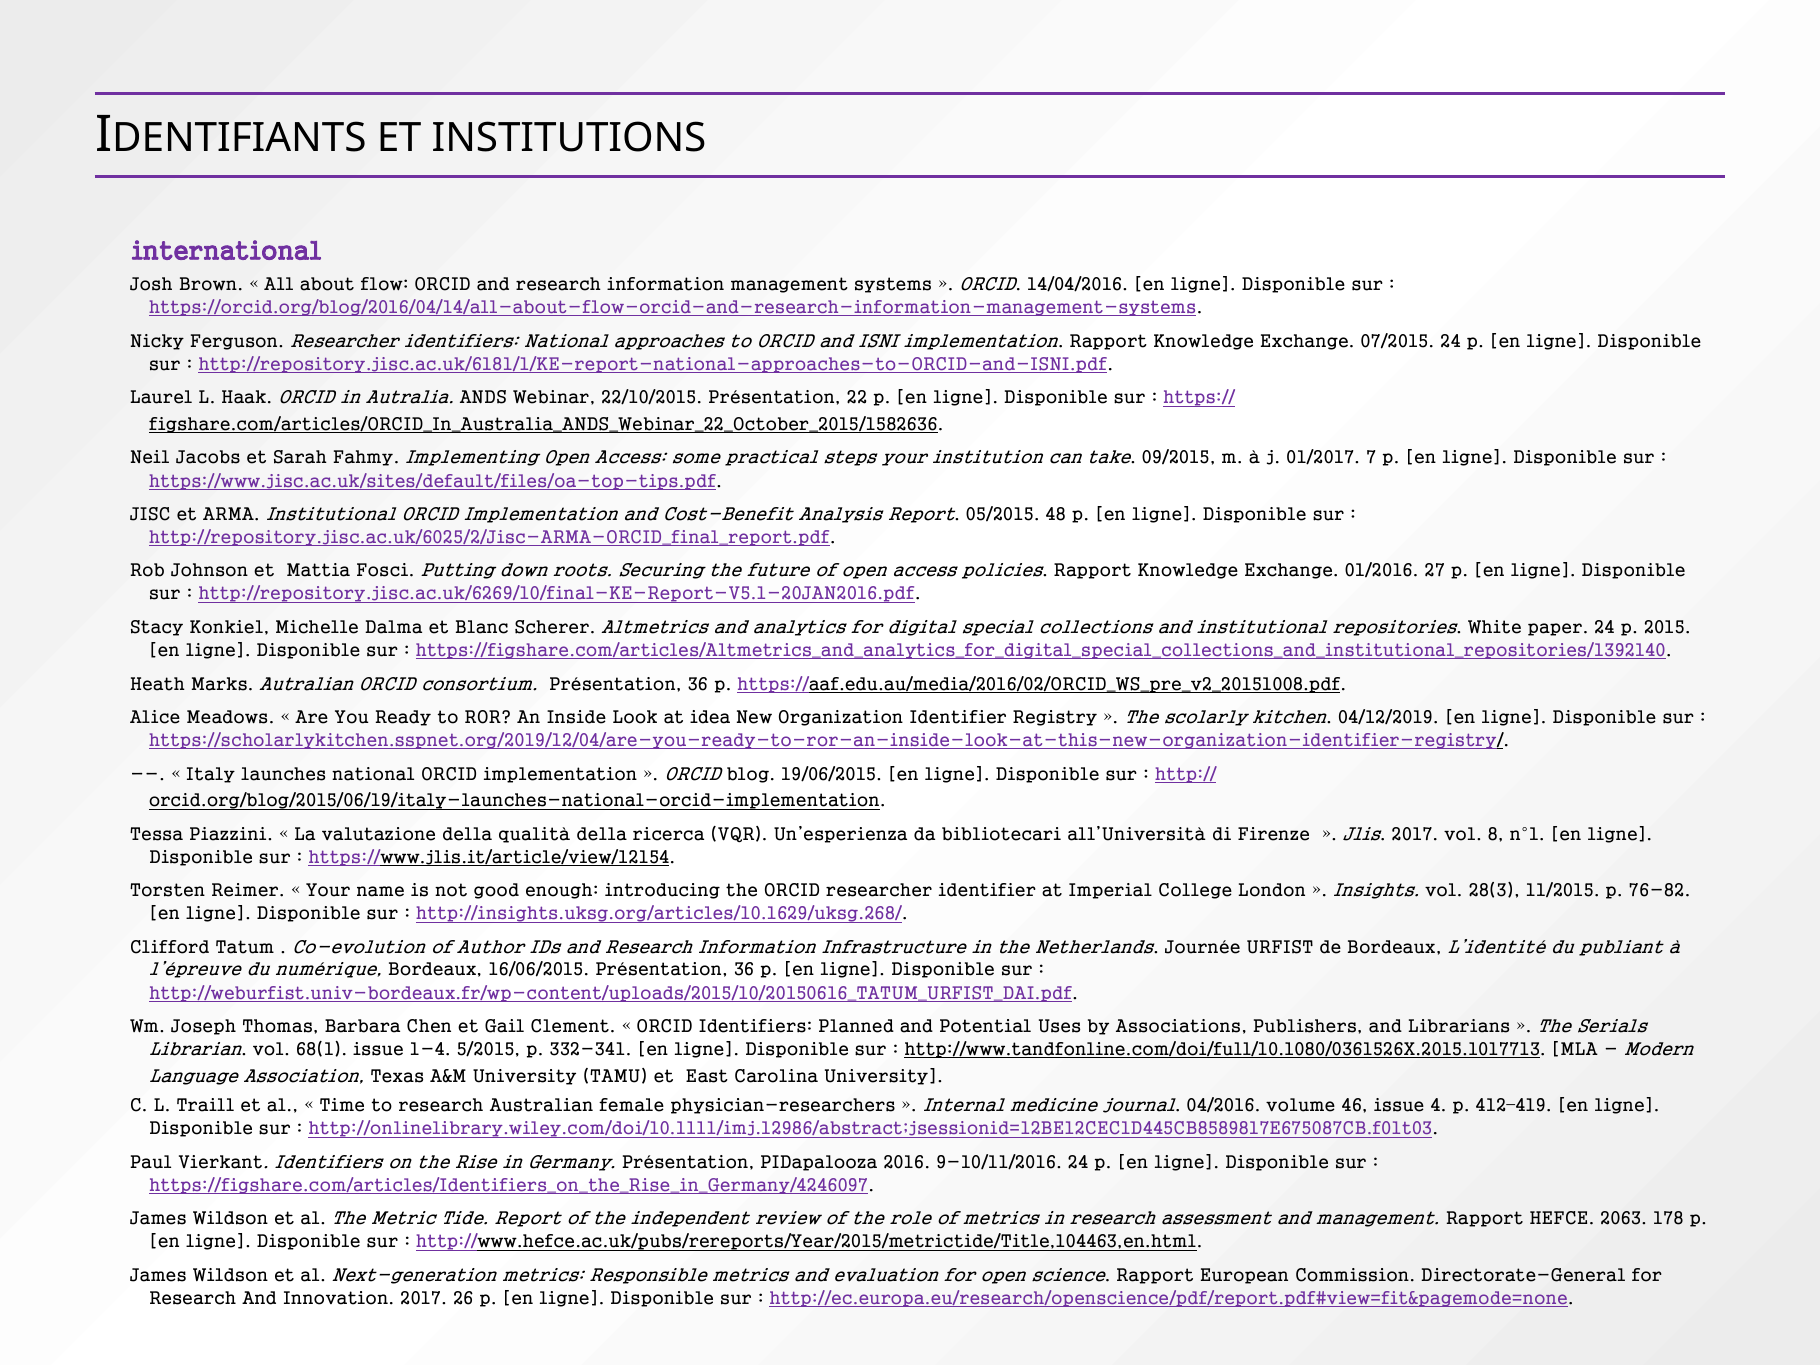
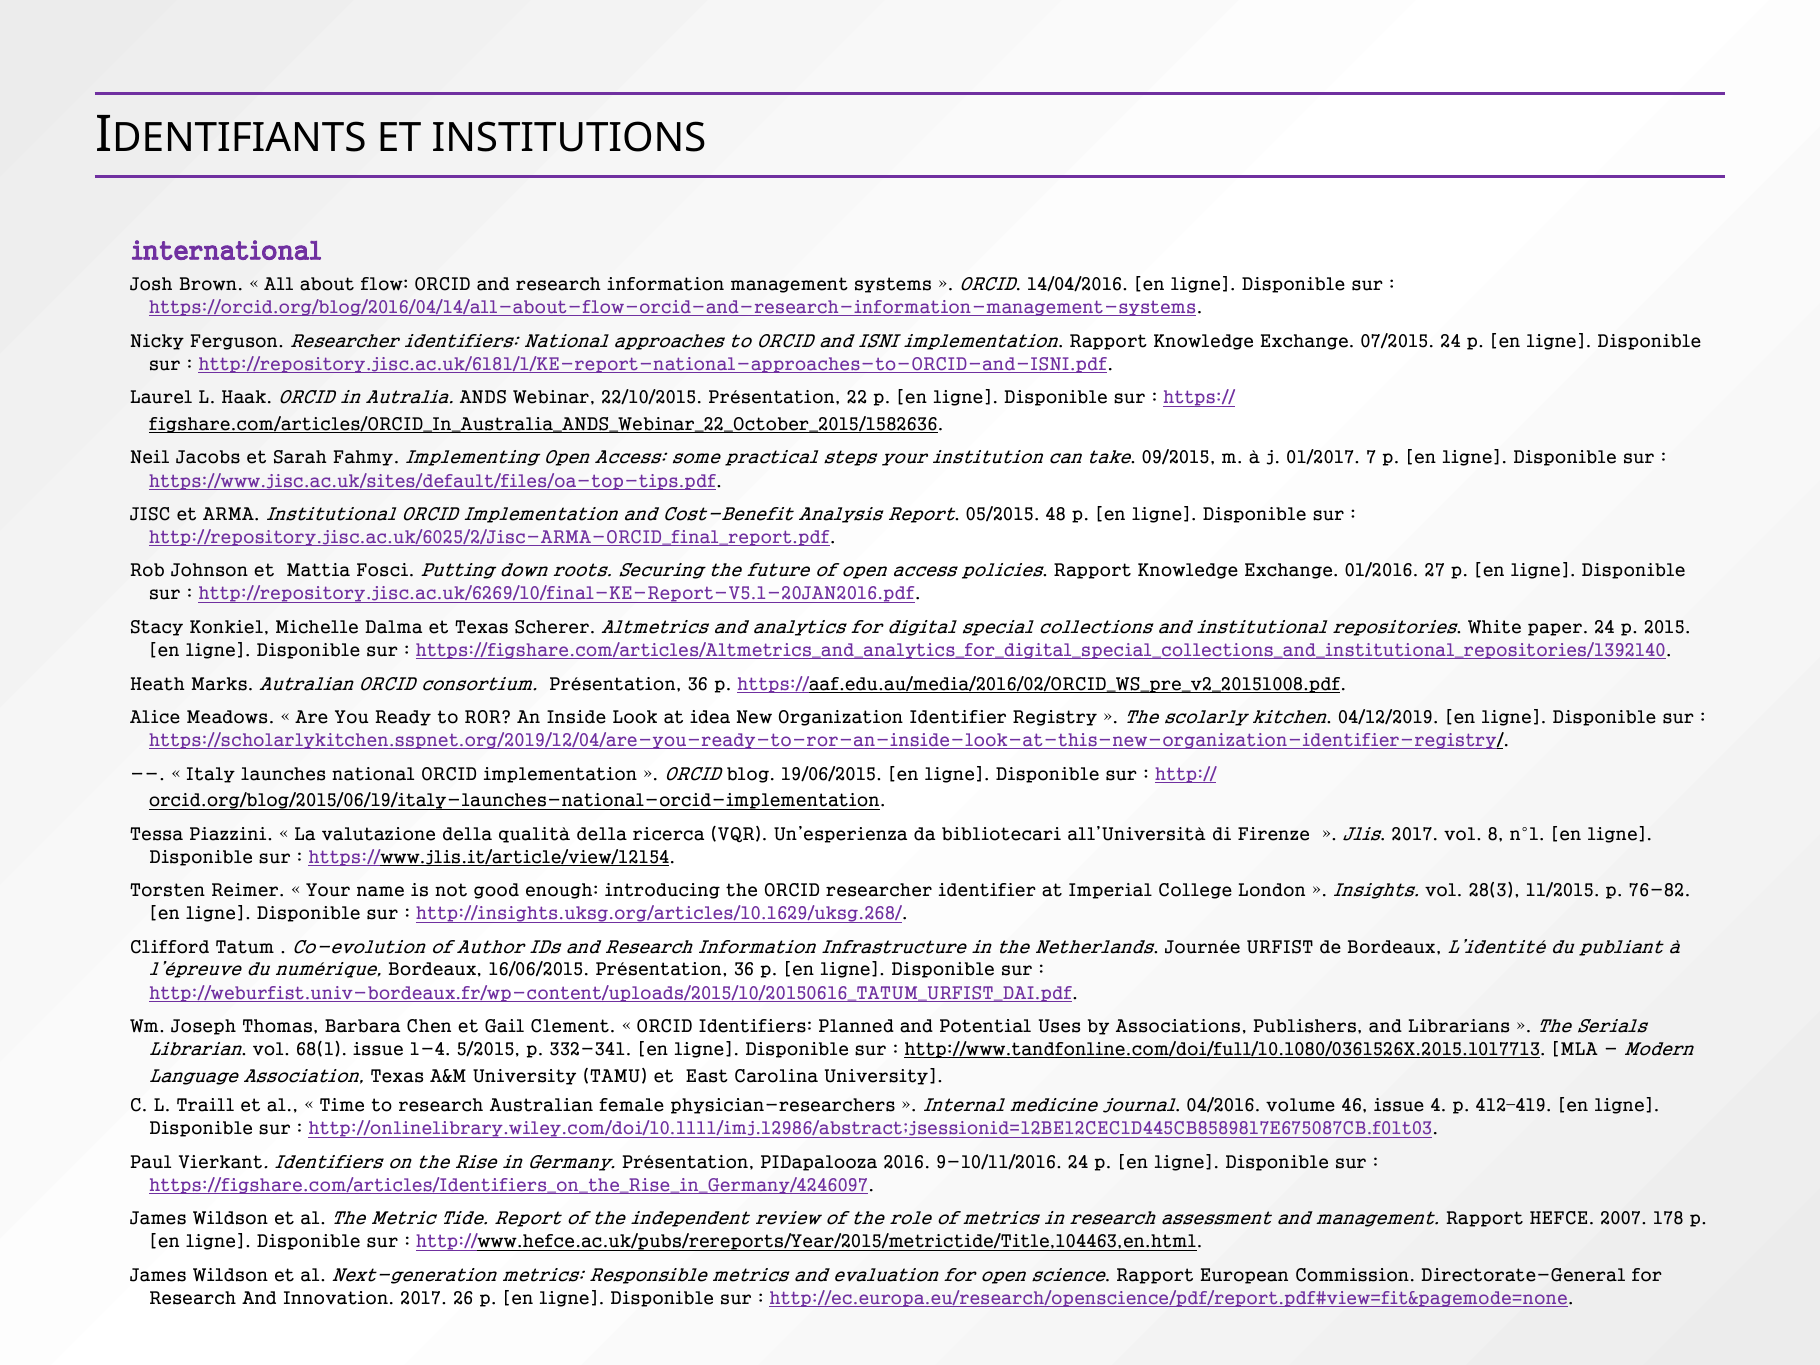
et Blanc: Blanc -> Texas (482, 627)
2063: 2063 -> 2007 (1624, 1219)
